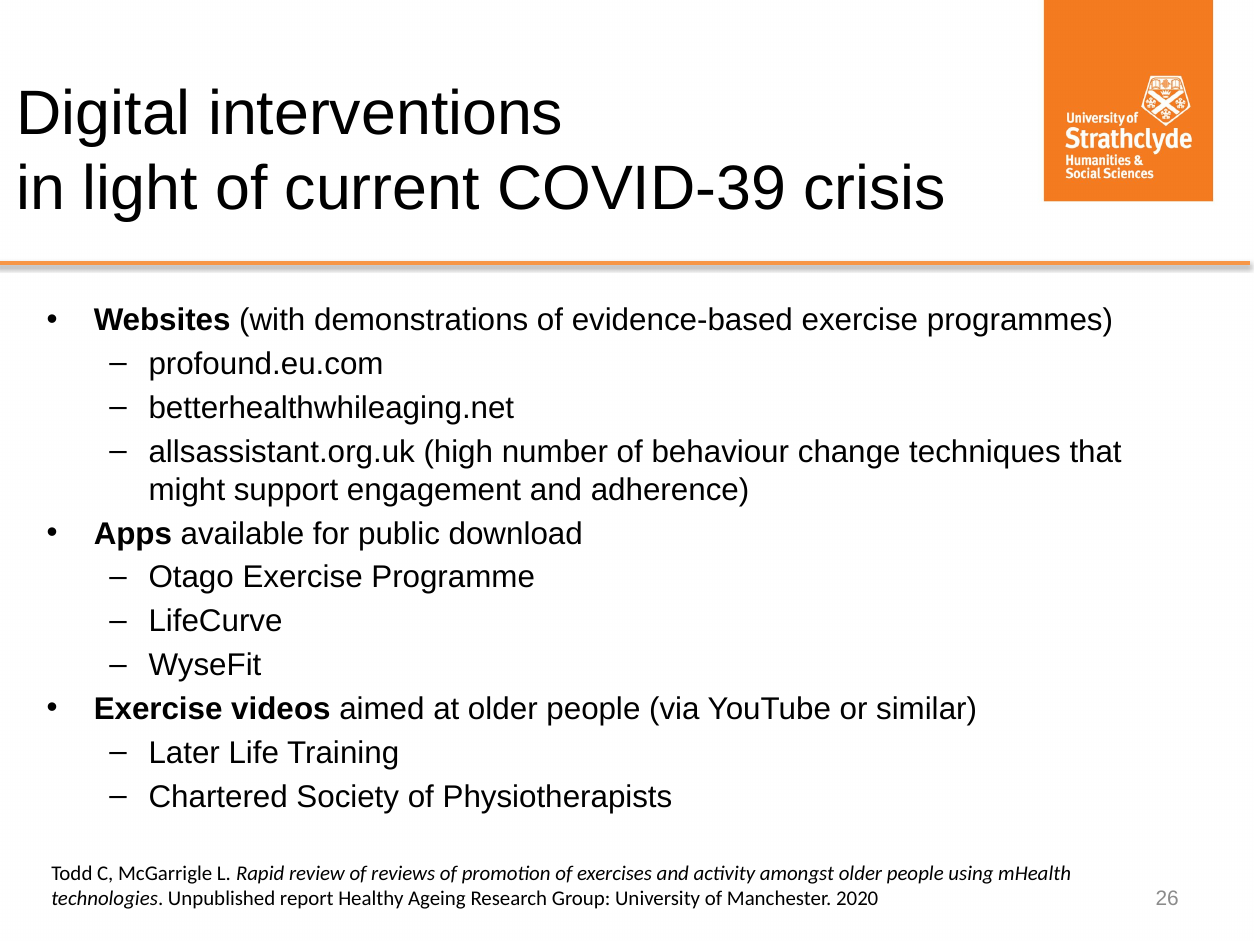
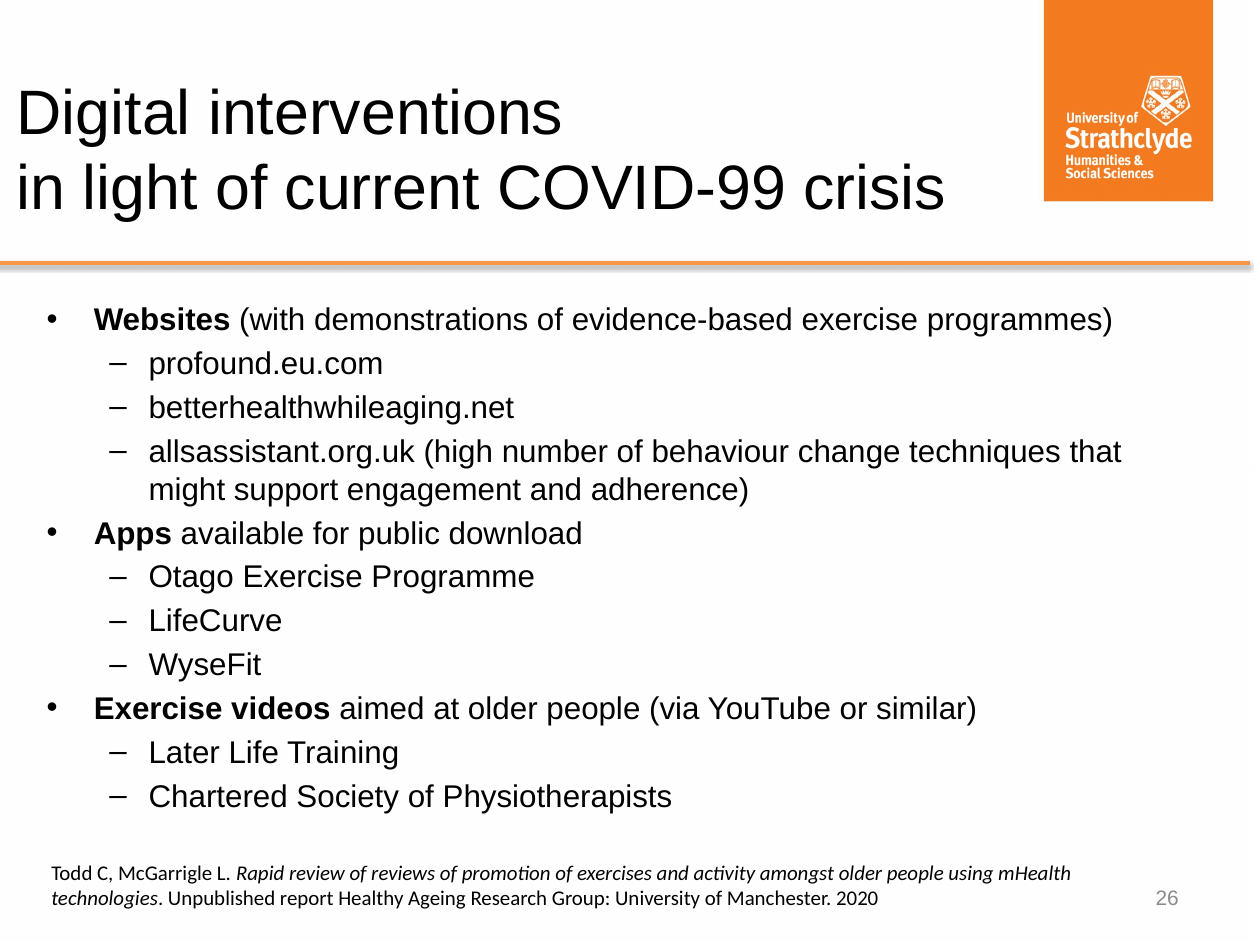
COVID-39: COVID-39 -> COVID-99 (642, 189)
